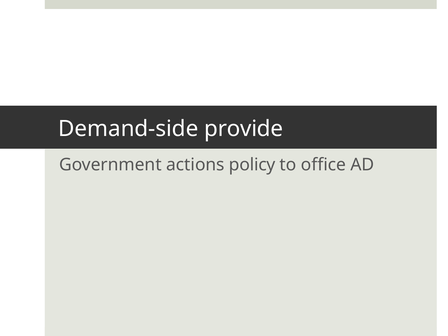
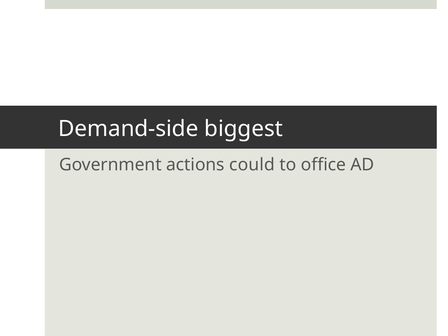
provide: provide -> biggest (244, 129)
policy: policy -> could (252, 165)
